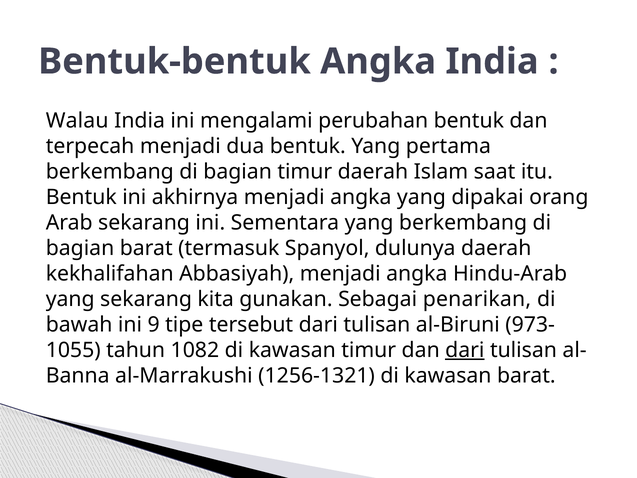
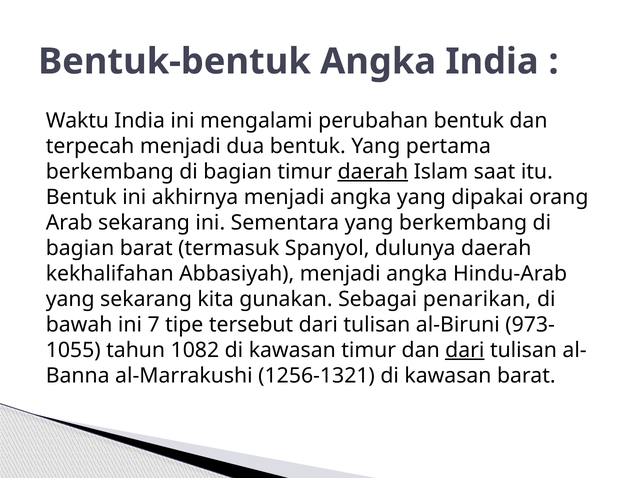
Walau: Walau -> Waktu (77, 121)
daerah underline: none -> present (373, 172)
9: 9 -> 7 (154, 324)
